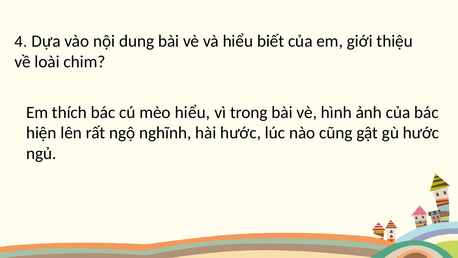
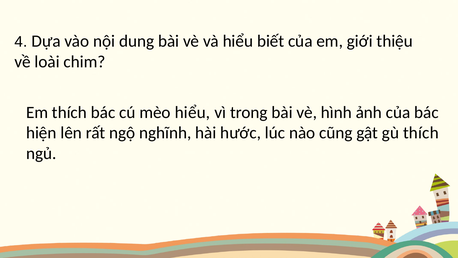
gù hước: hước -> thích (421, 133)
